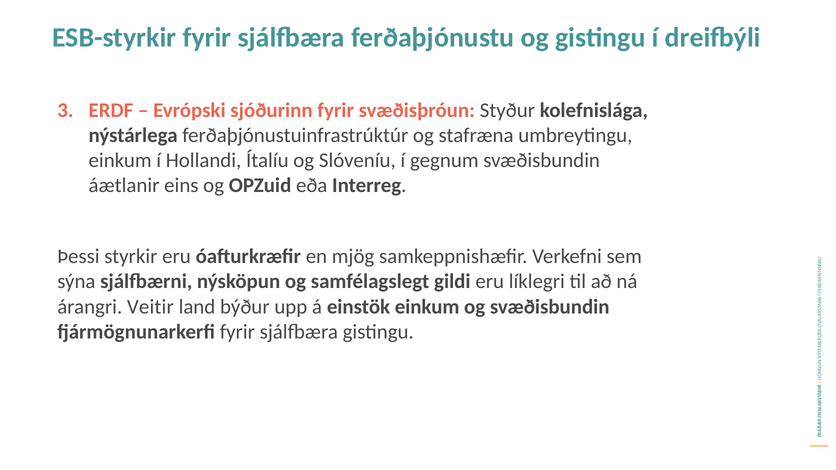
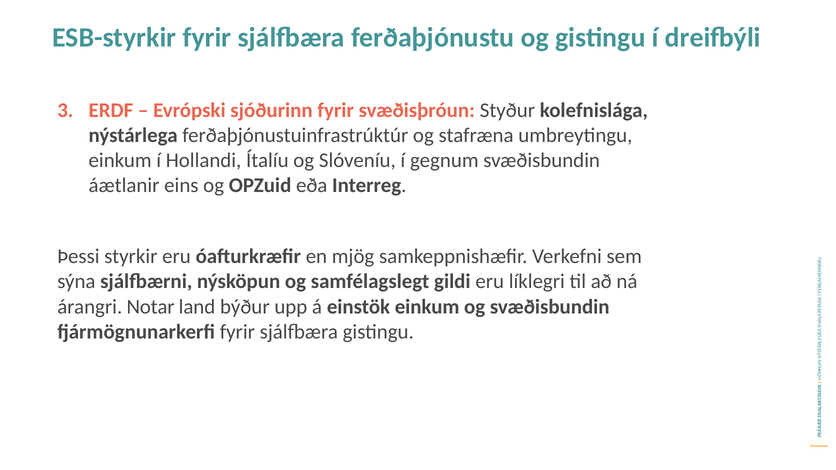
Veitir: Veitir -> Notar (151, 307)
